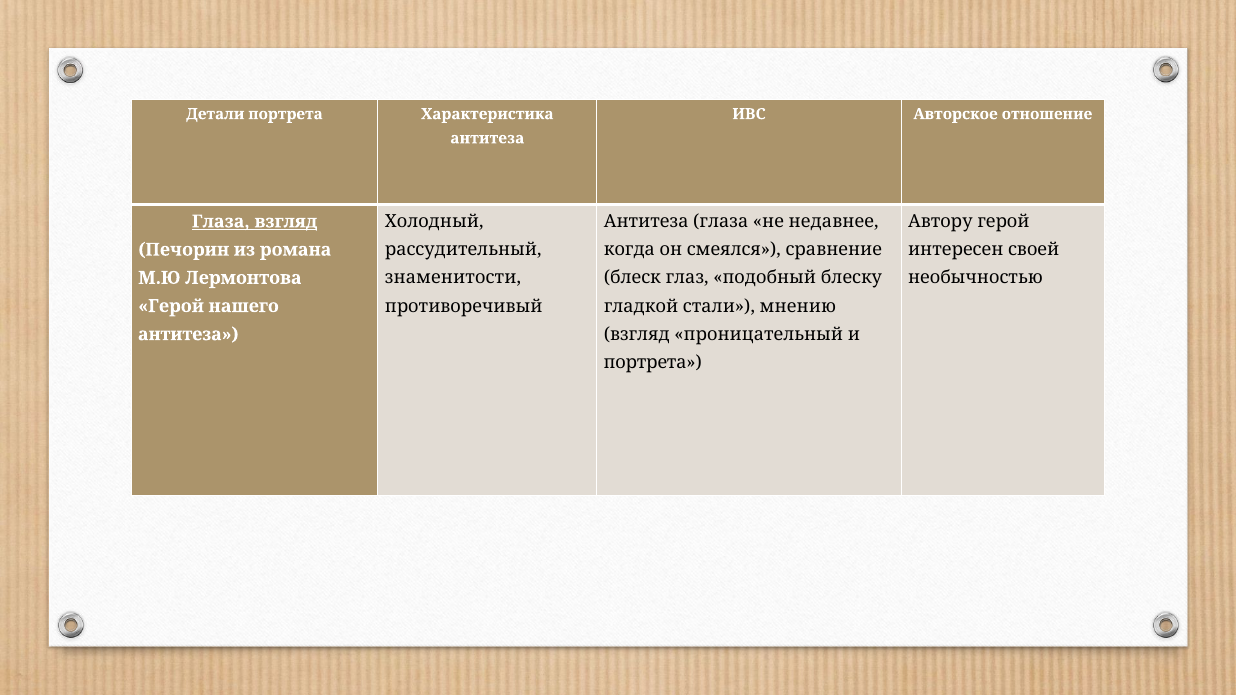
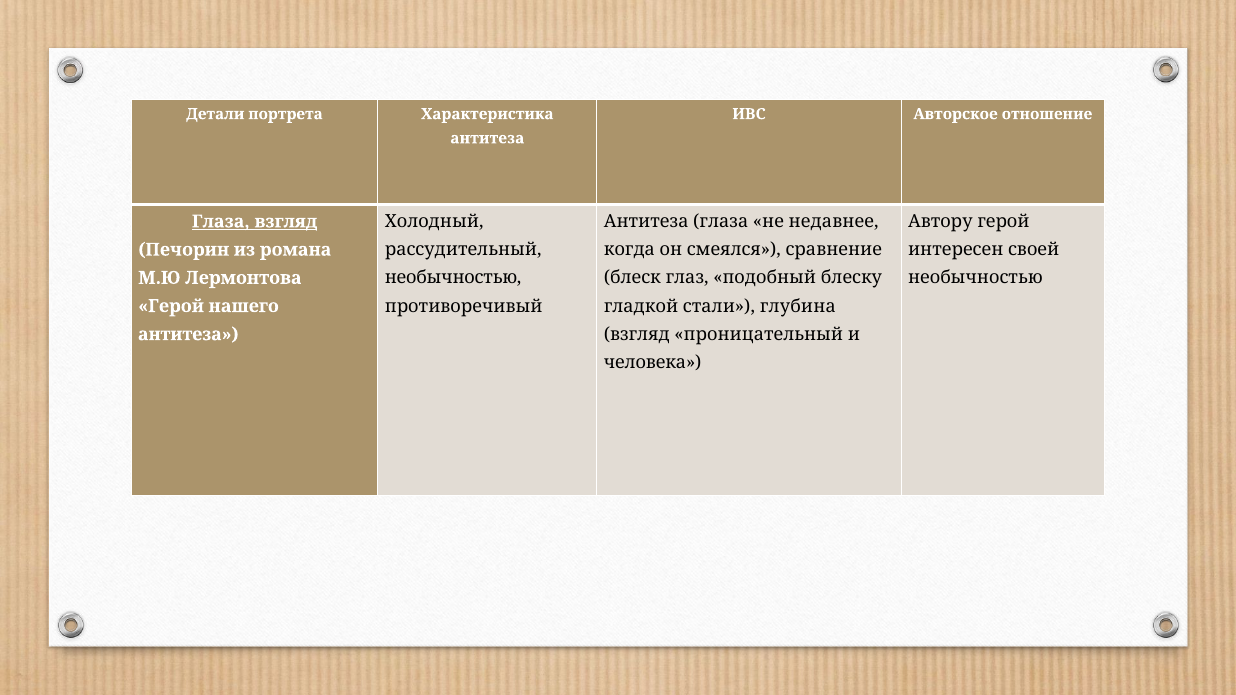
знаменитости: знаменитости -> необычностью (453, 278)
мнению: мнению -> глубина (798, 306)
портрета: портрета -> человека (653, 363)
